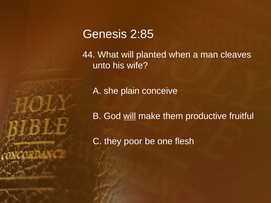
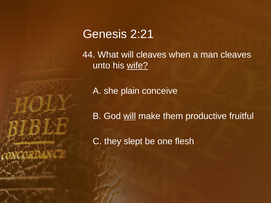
2:85: 2:85 -> 2:21 (142, 34)
will planted: planted -> cleaves (151, 55)
wife underline: none -> present (137, 66)
poor: poor -> slept (133, 142)
